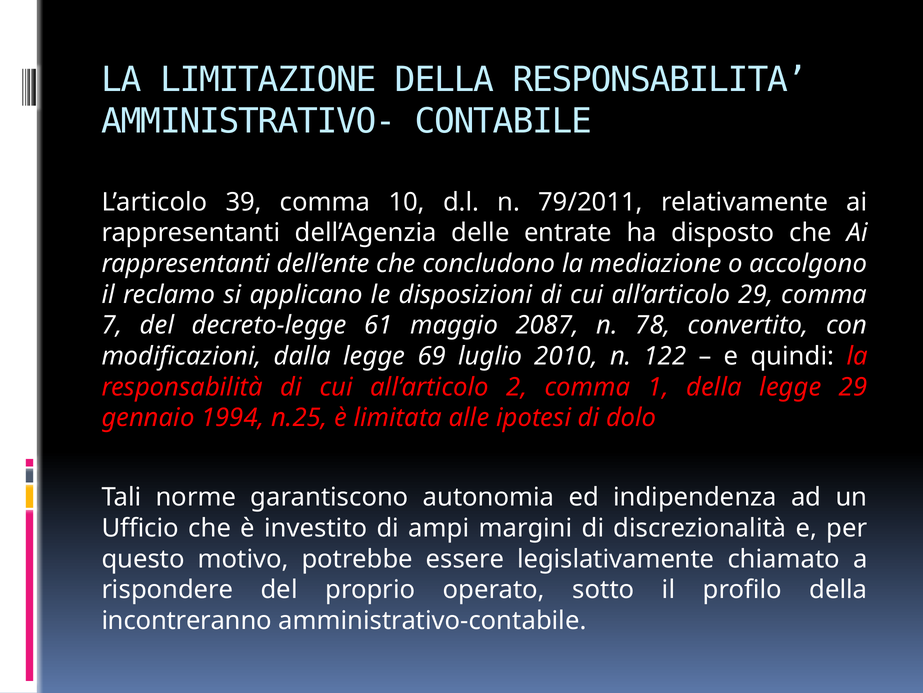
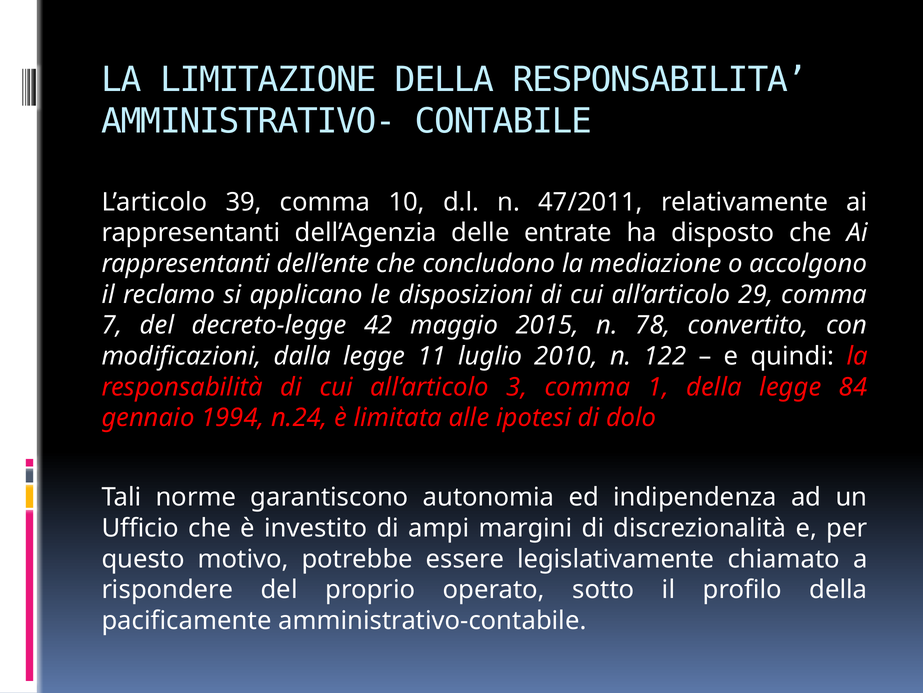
79/2011: 79/2011 -> 47/2011 (591, 202)
61: 61 -> 42 (378, 325)
2087: 2087 -> 2015 (547, 325)
69: 69 -> 11 (432, 356)
2: 2 -> 3 (517, 387)
legge 29: 29 -> 84 (853, 387)
n.25: n.25 -> n.24 (299, 417)
incontreranno: incontreranno -> pacificamente (187, 620)
